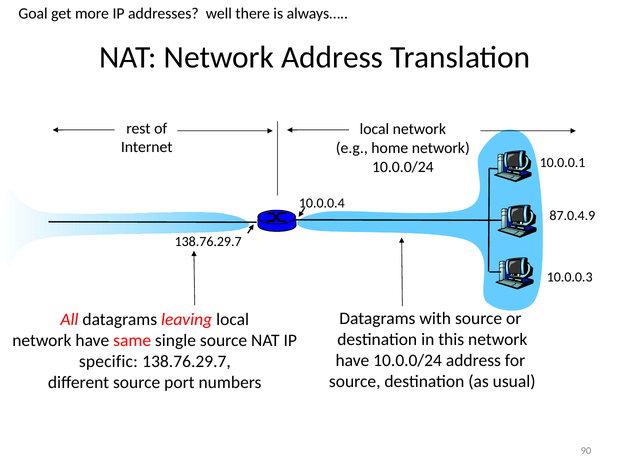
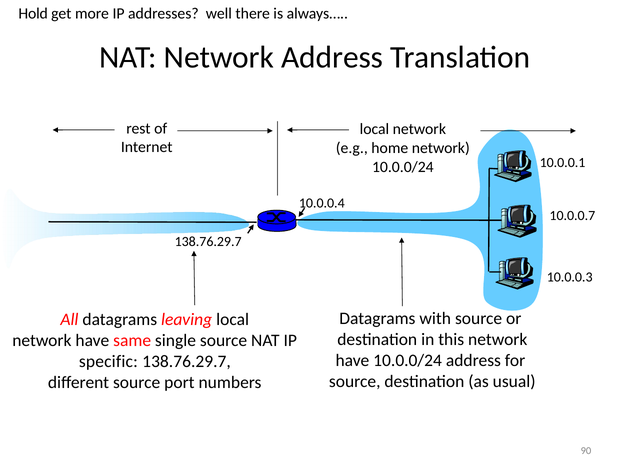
Goal: Goal -> Hold (33, 14)
87.0.4.9: 87.0.4.9 -> 10.0.0.7 (572, 215)
